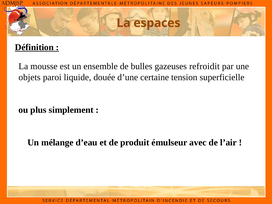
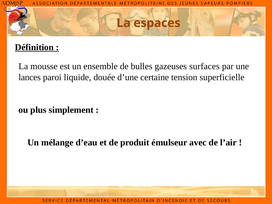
refroidit: refroidit -> surfaces (204, 66)
objets: objets -> lances (30, 77)
